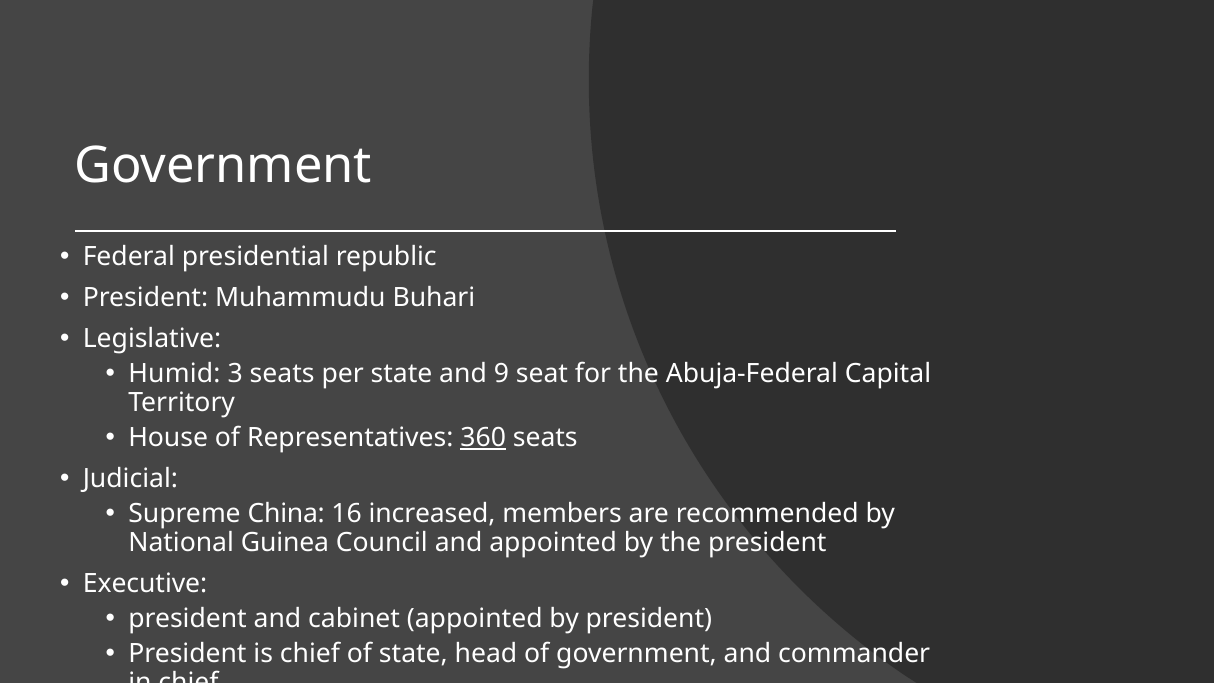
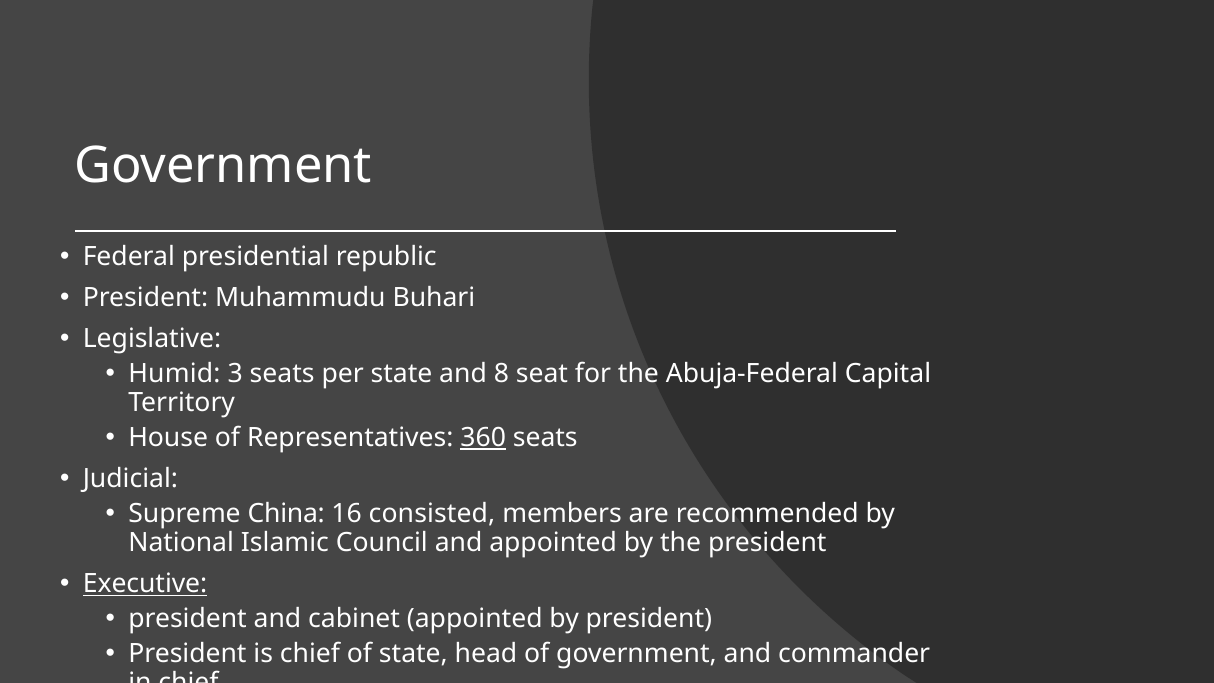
9: 9 -> 8 (501, 374)
increased: increased -> consisted (432, 514)
Guinea: Guinea -> Islamic (285, 543)
Executive underline: none -> present (145, 584)
